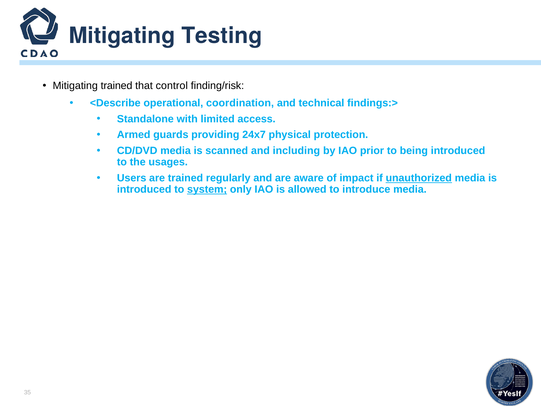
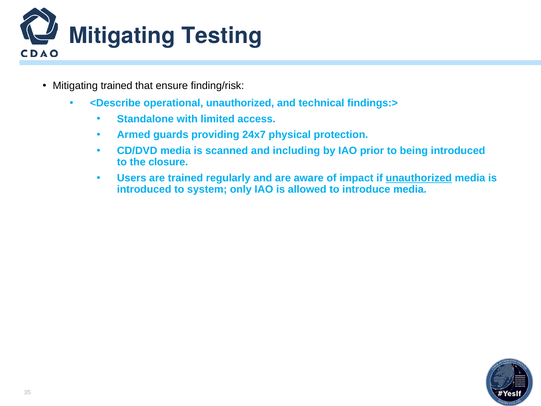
control: control -> ensure (172, 86)
operational coordination: coordination -> unauthorized (240, 103)
usages: usages -> closure (168, 162)
system underline: present -> none (207, 189)
